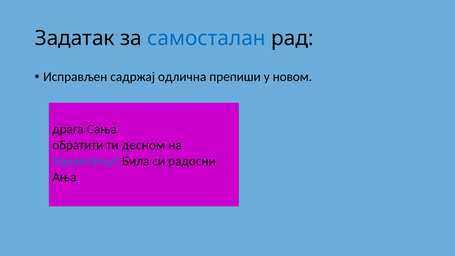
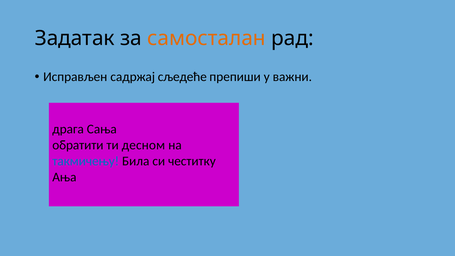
самосталан colour: blue -> orange (207, 38)
одлична: одлична -> сљедеће (182, 77)
новом: новом -> важни (292, 77)
радосни: радосни -> честитку (192, 161)
